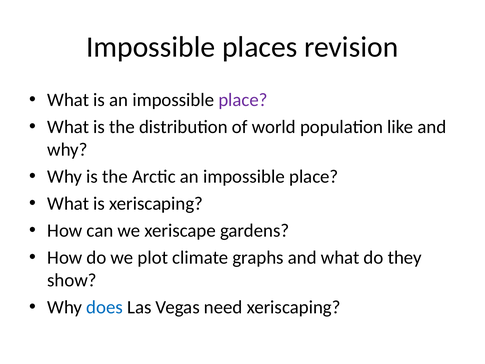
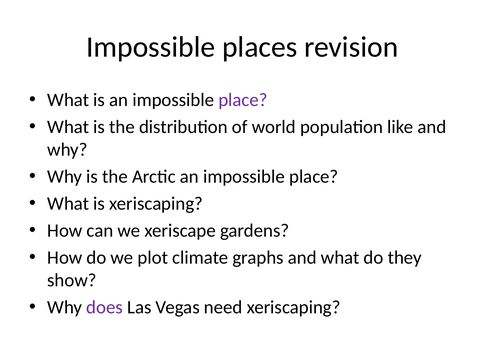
does colour: blue -> purple (105, 307)
